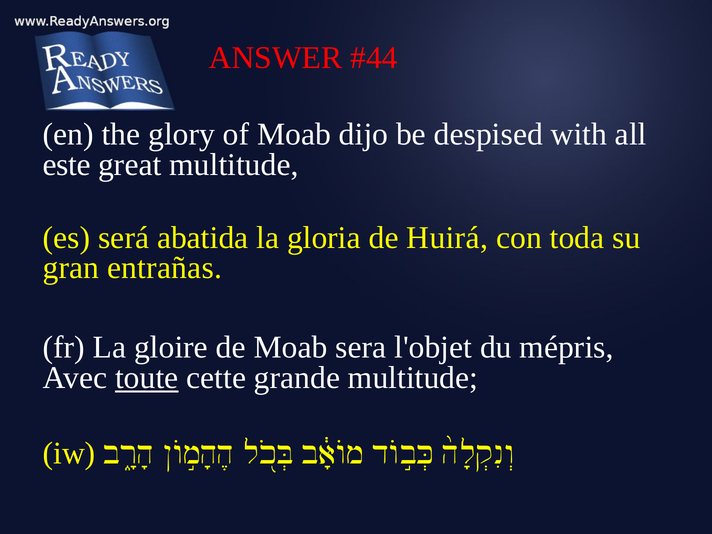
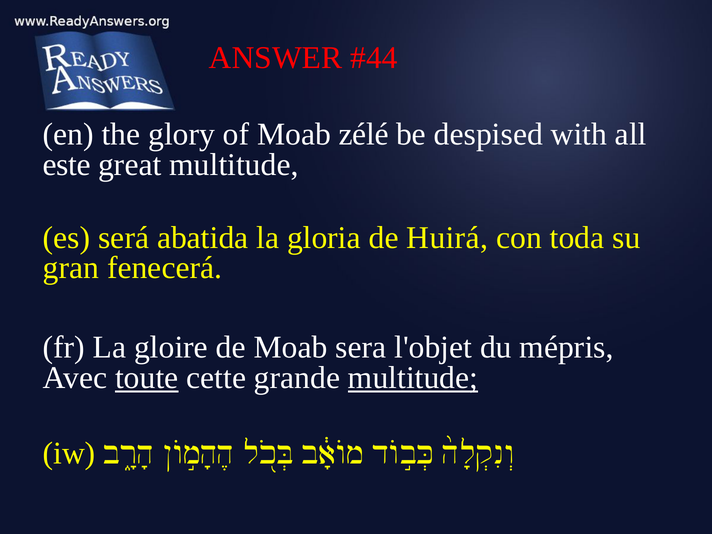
dijo: dijo -> zélé (364, 134)
entrañas: entrañas -> fenecerá (165, 268)
multitude underline: none -> present (413, 378)
